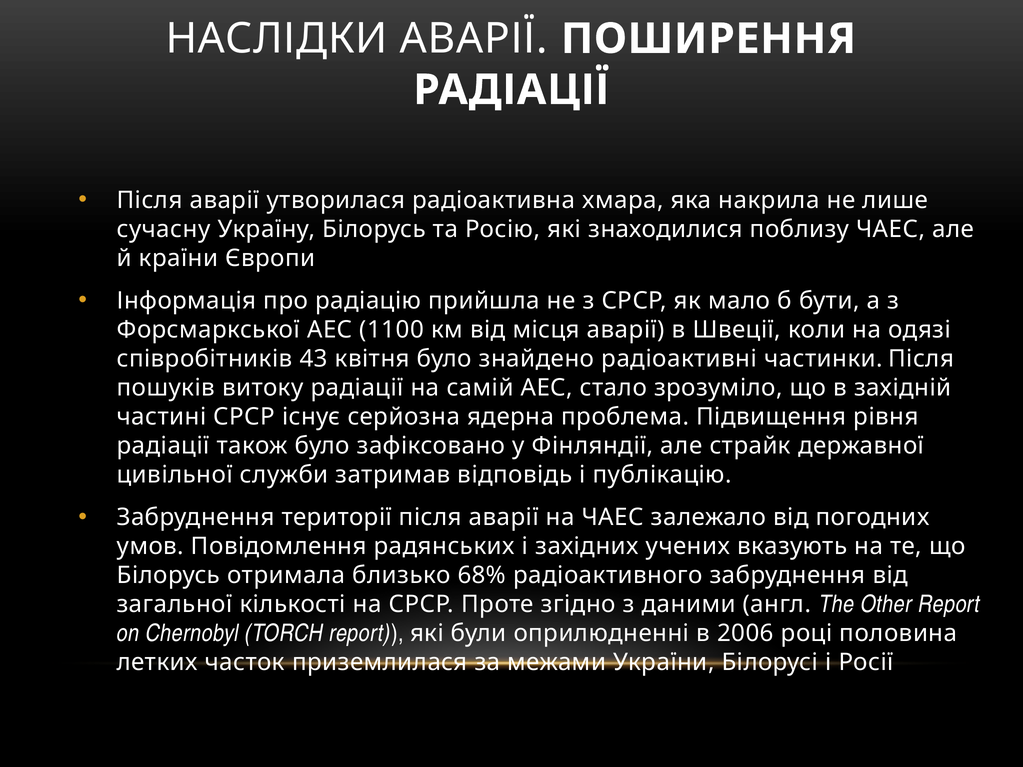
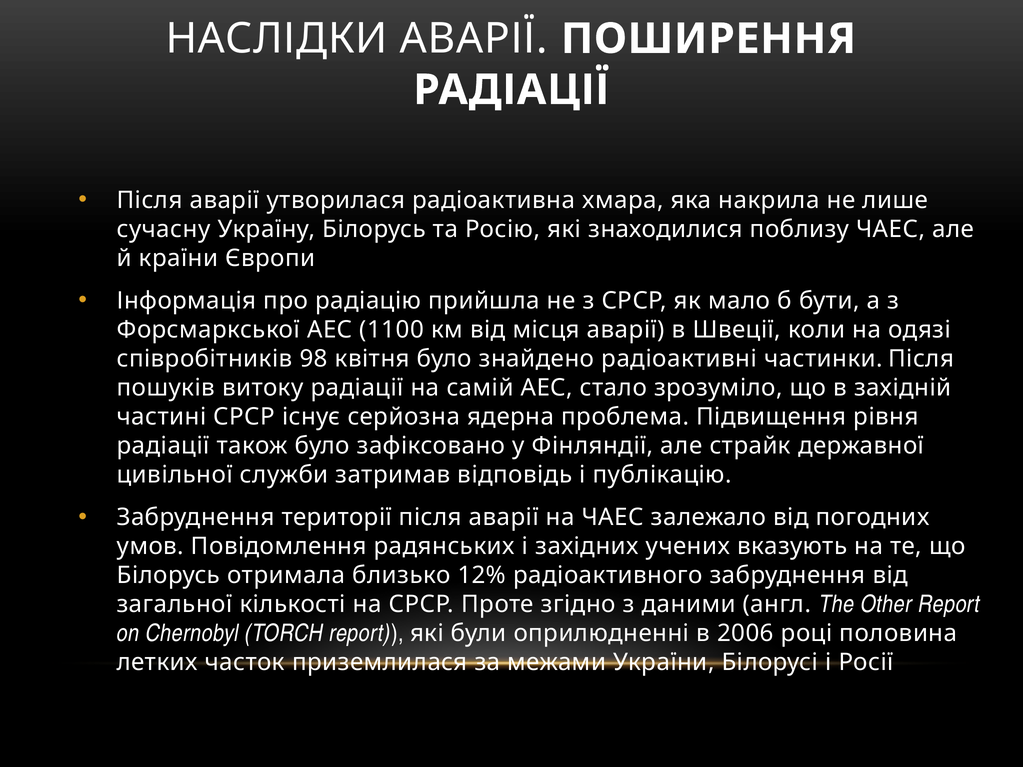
43: 43 -> 98 (314, 359)
68%: 68% -> 12% (482, 576)
